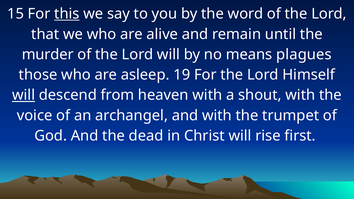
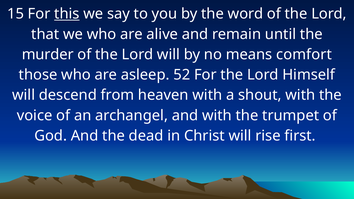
plagues: plagues -> comfort (304, 55)
19: 19 -> 52 (182, 75)
will underline: present -> none (24, 95)
